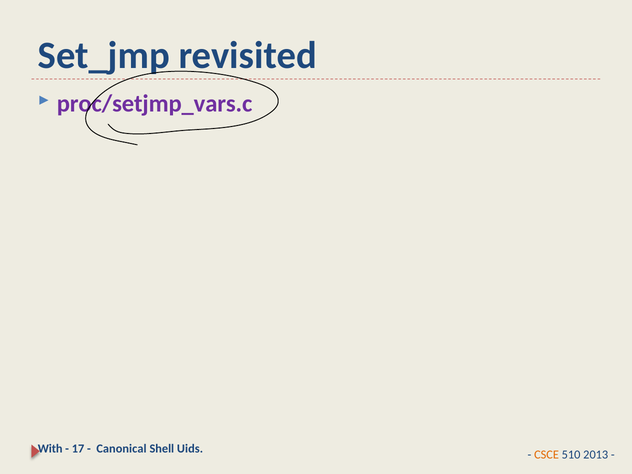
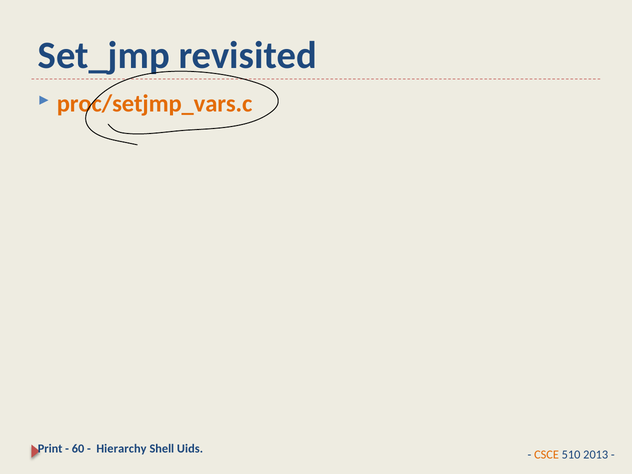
proc/setjmp_vars.c colour: purple -> orange (155, 104)
With: With -> Print (50, 448)
17: 17 -> 60 (78, 448)
Canonical: Canonical -> Hierarchy (121, 448)
